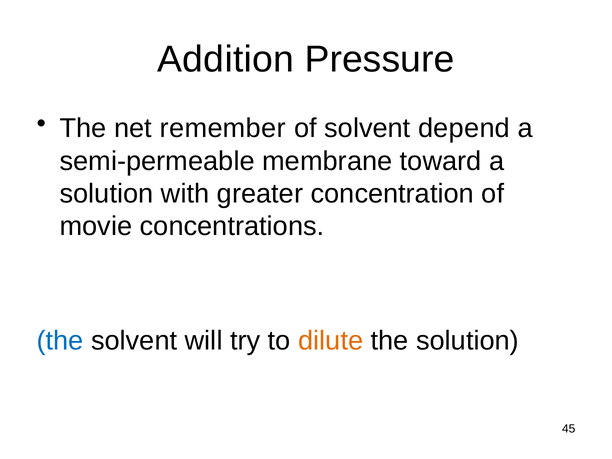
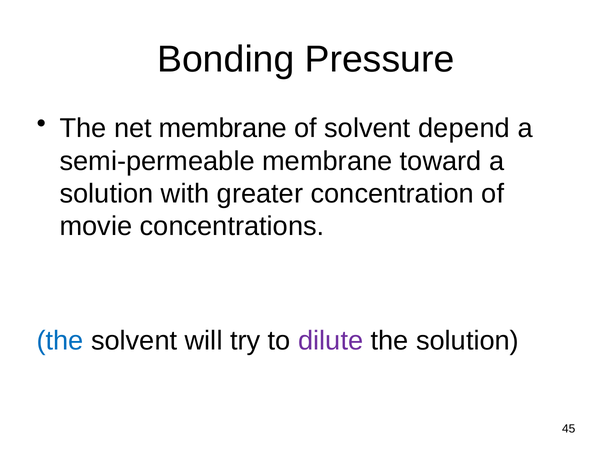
Addition: Addition -> Bonding (226, 59)
net remember: remember -> membrane (223, 128)
dilute colour: orange -> purple (331, 341)
